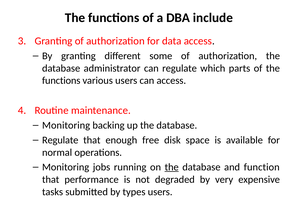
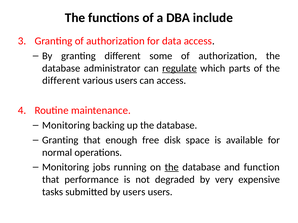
regulate underline: none -> present (180, 68)
functions: functions -> different (61, 81)
Regulate: Regulate -> Granting (60, 140)
by types: types -> users (134, 192)
